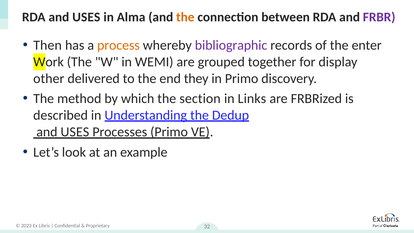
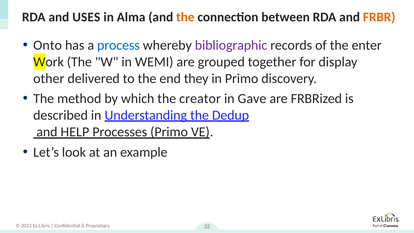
FRBR colour: purple -> orange (379, 17)
Then: Then -> Onto (48, 45)
process colour: orange -> blue (118, 45)
section: section -> creator (200, 99)
Links: Links -> Gave (252, 99)
USES: USES -> HELP (75, 132)
